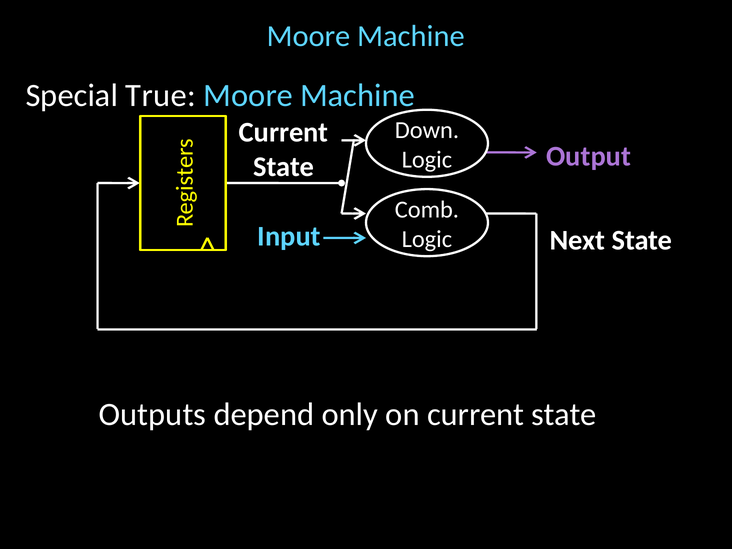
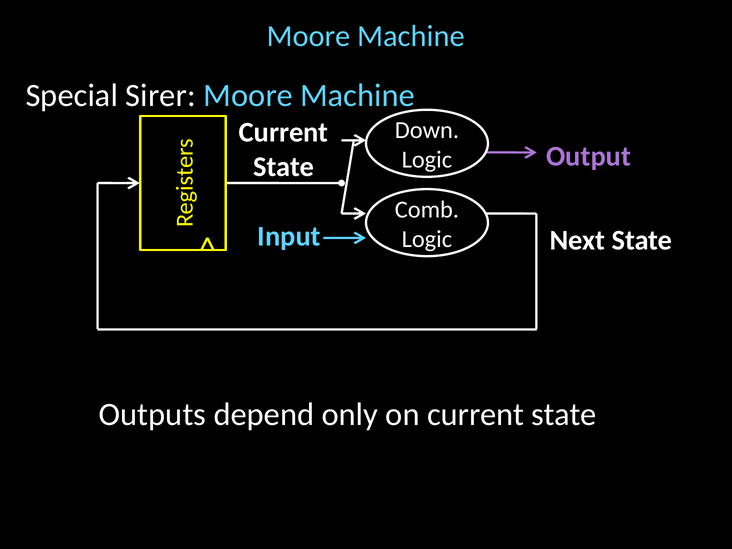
True: True -> Sirer (161, 95)
